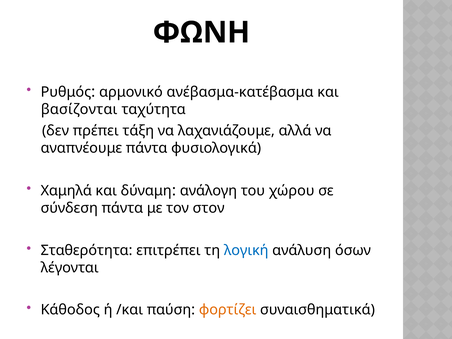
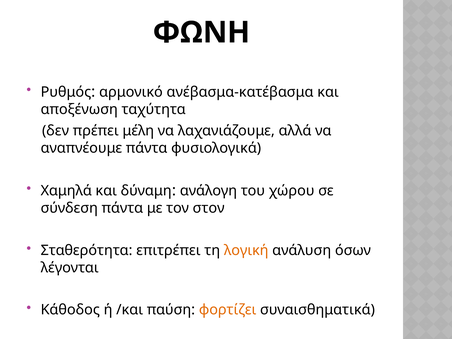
βασίζονται: βασίζονται -> αποξένωση (79, 110)
τάξη: τάξη -> μέλη (138, 131)
λογική colour: blue -> orange (246, 250)
